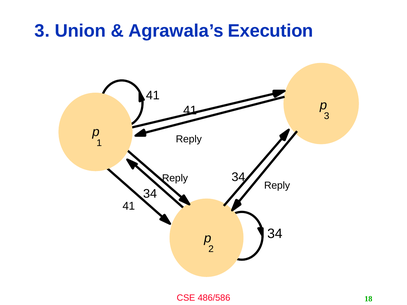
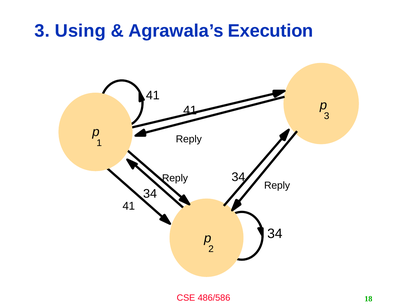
Union: Union -> Using (80, 31)
